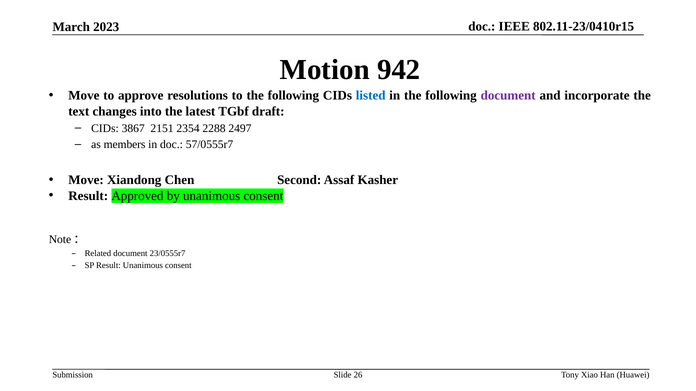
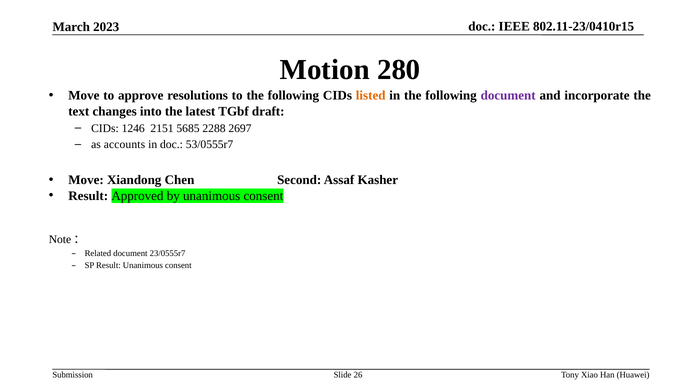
942: 942 -> 280 (399, 70)
listed colour: blue -> orange (371, 96)
3867: 3867 -> 1246 (133, 128)
2354: 2354 -> 5685 (188, 128)
2497: 2497 -> 2697 (240, 128)
members: members -> accounts (124, 145)
57/0555r7: 57/0555r7 -> 53/0555r7 (209, 145)
